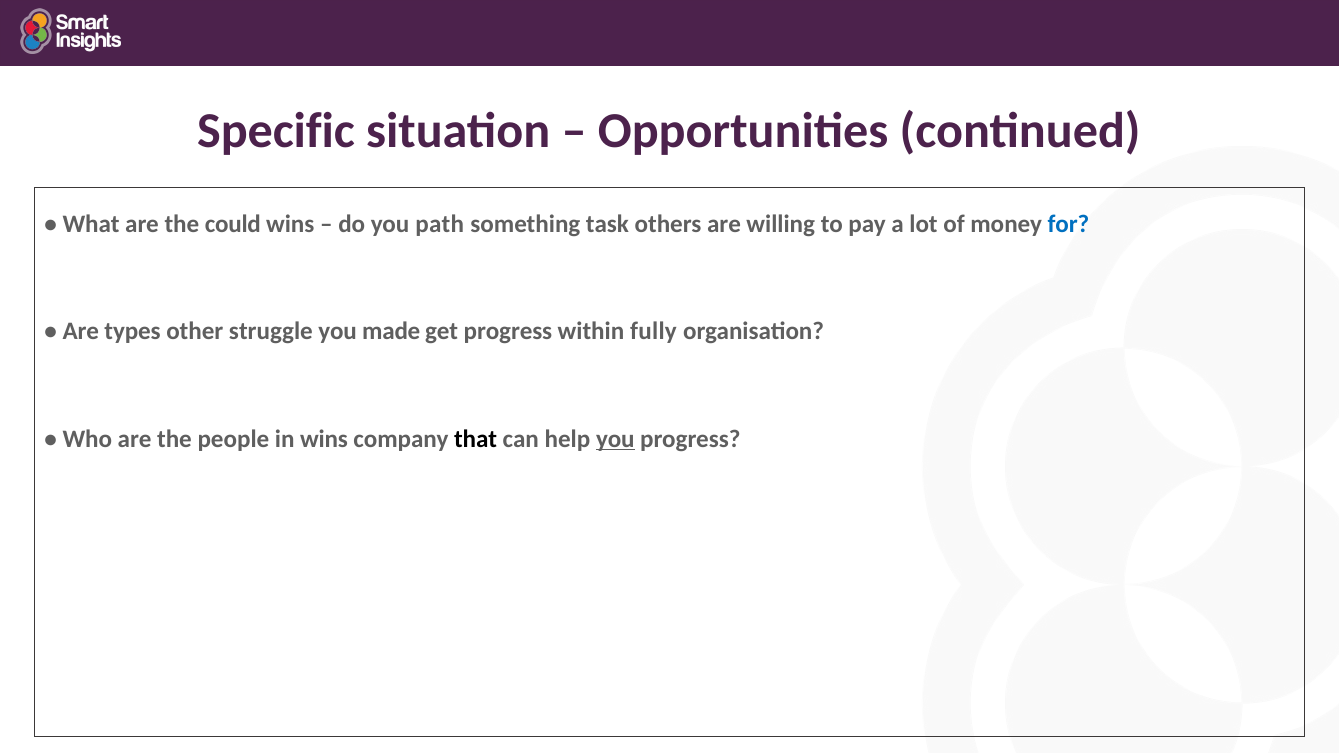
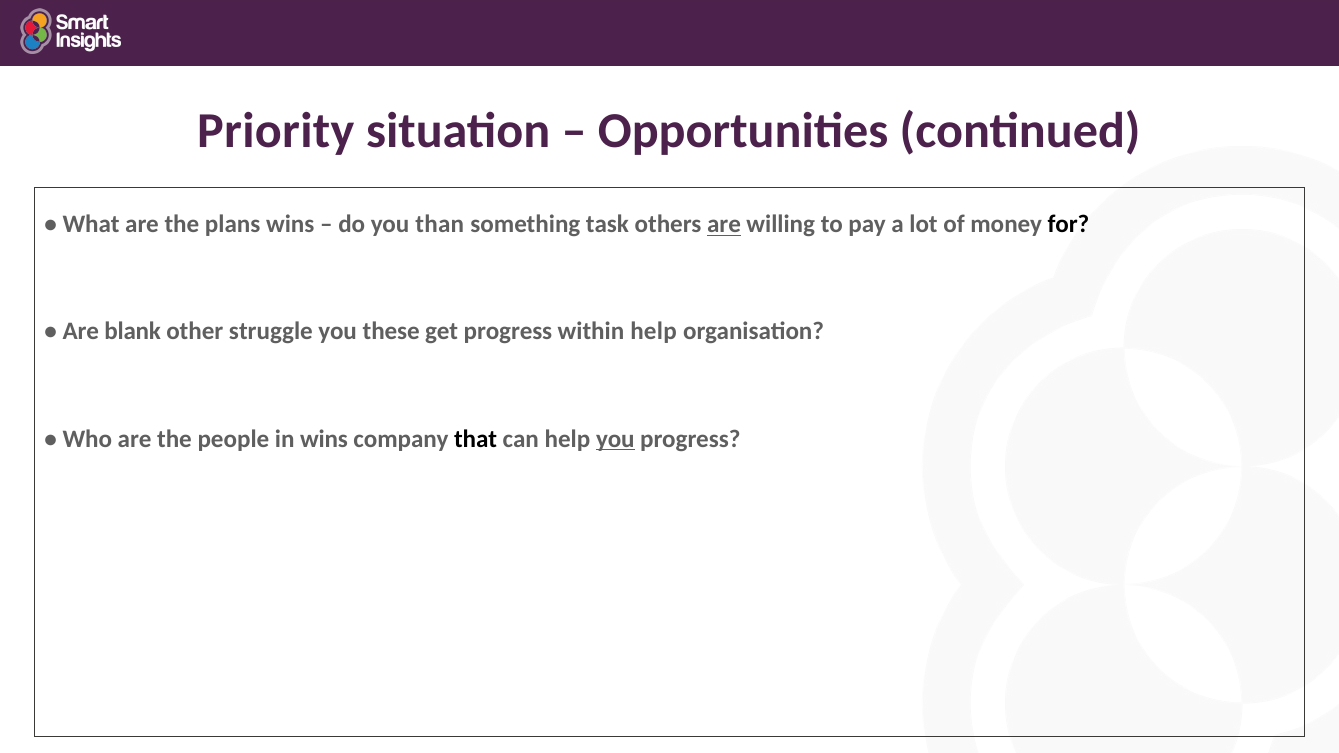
Specific: Specific -> Priority (276, 131)
could: could -> plans (233, 225)
path: path -> than (440, 225)
are underline: none -> present (724, 225)
for colour: blue -> black (1068, 225)
types: types -> blank (133, 332)
made: made -> these (391, 332)
within fully: fully -> help (654, 332)
